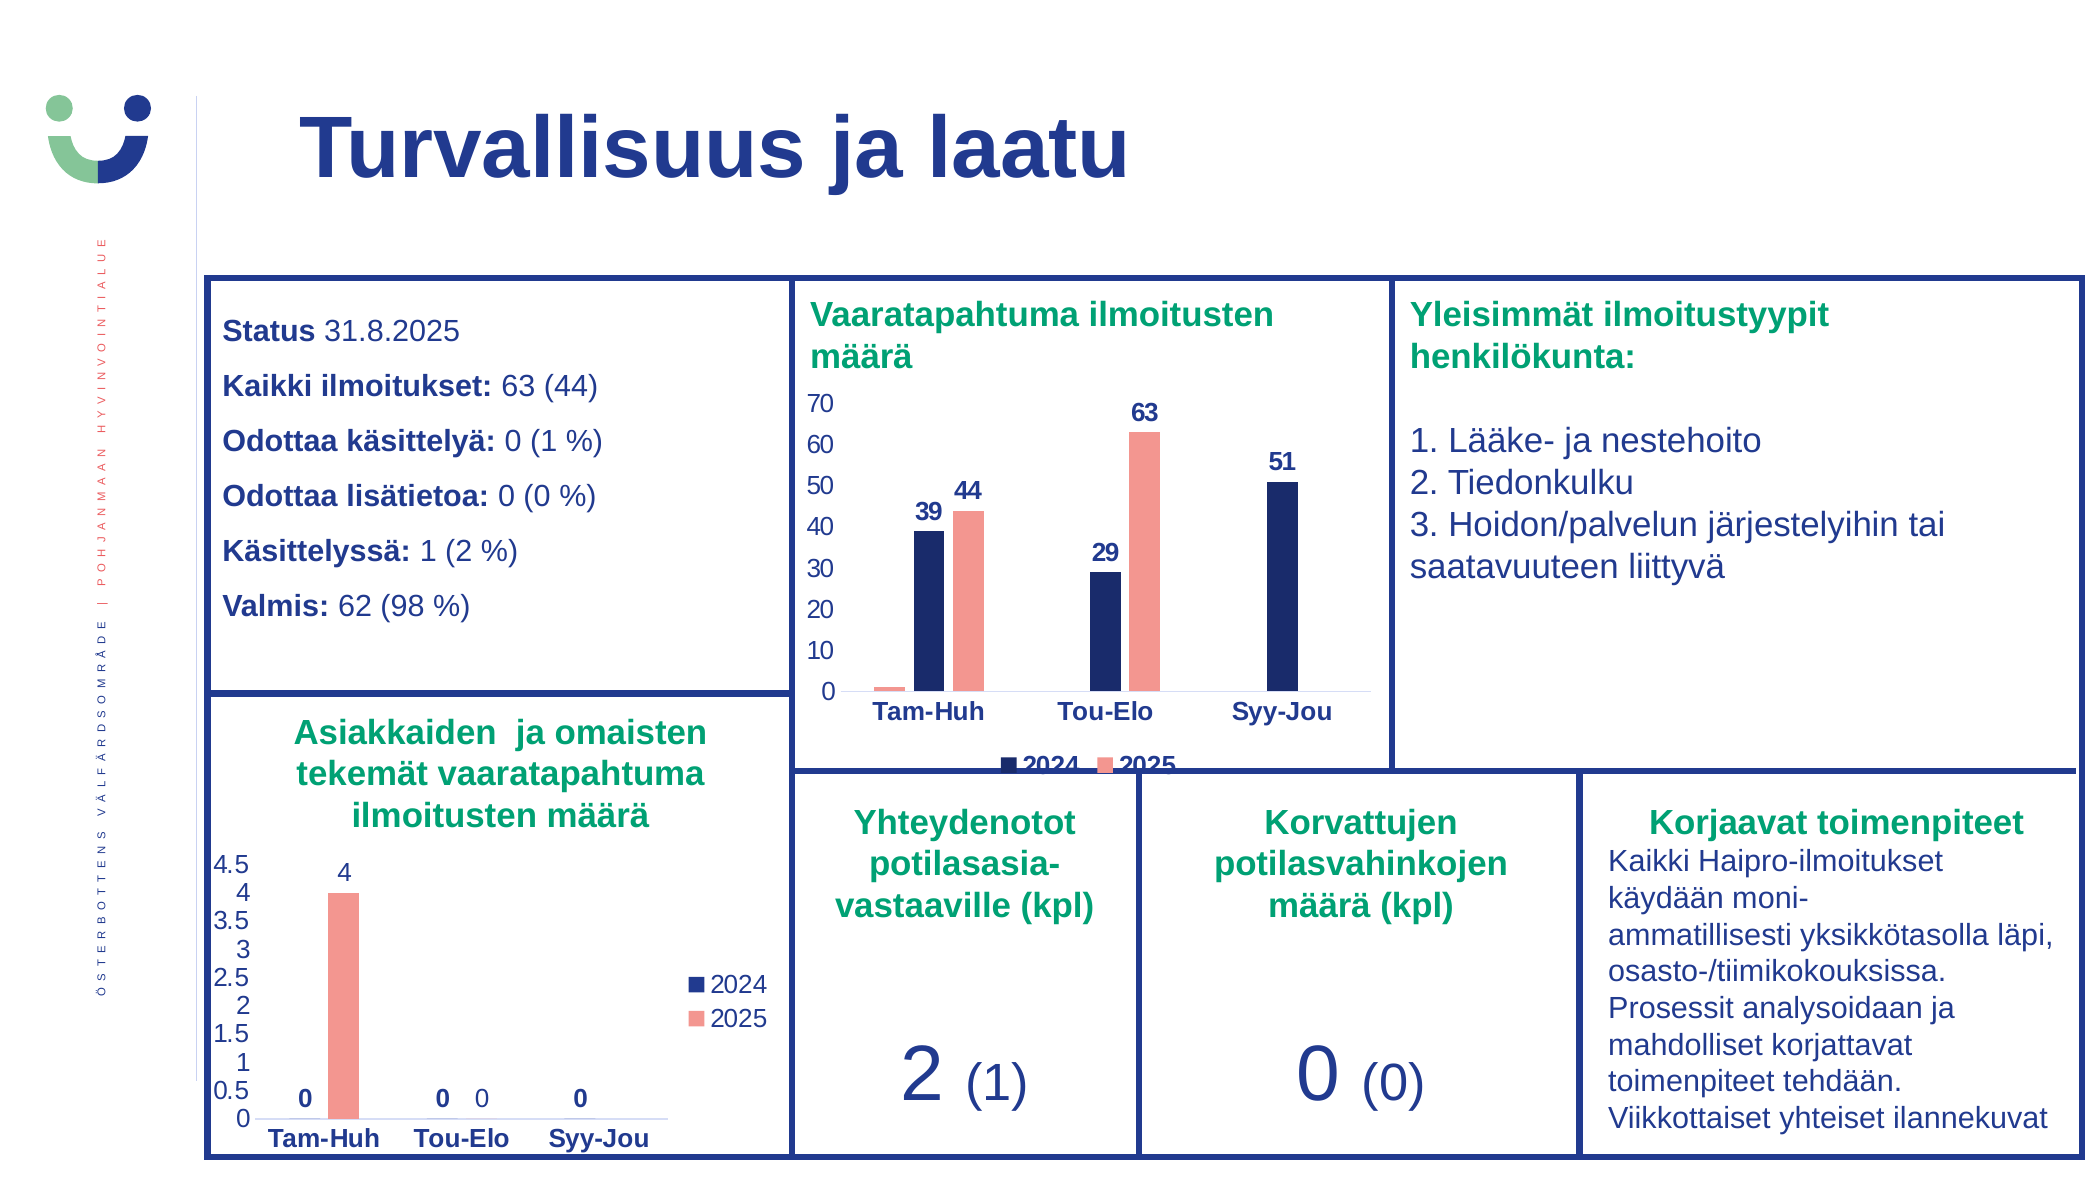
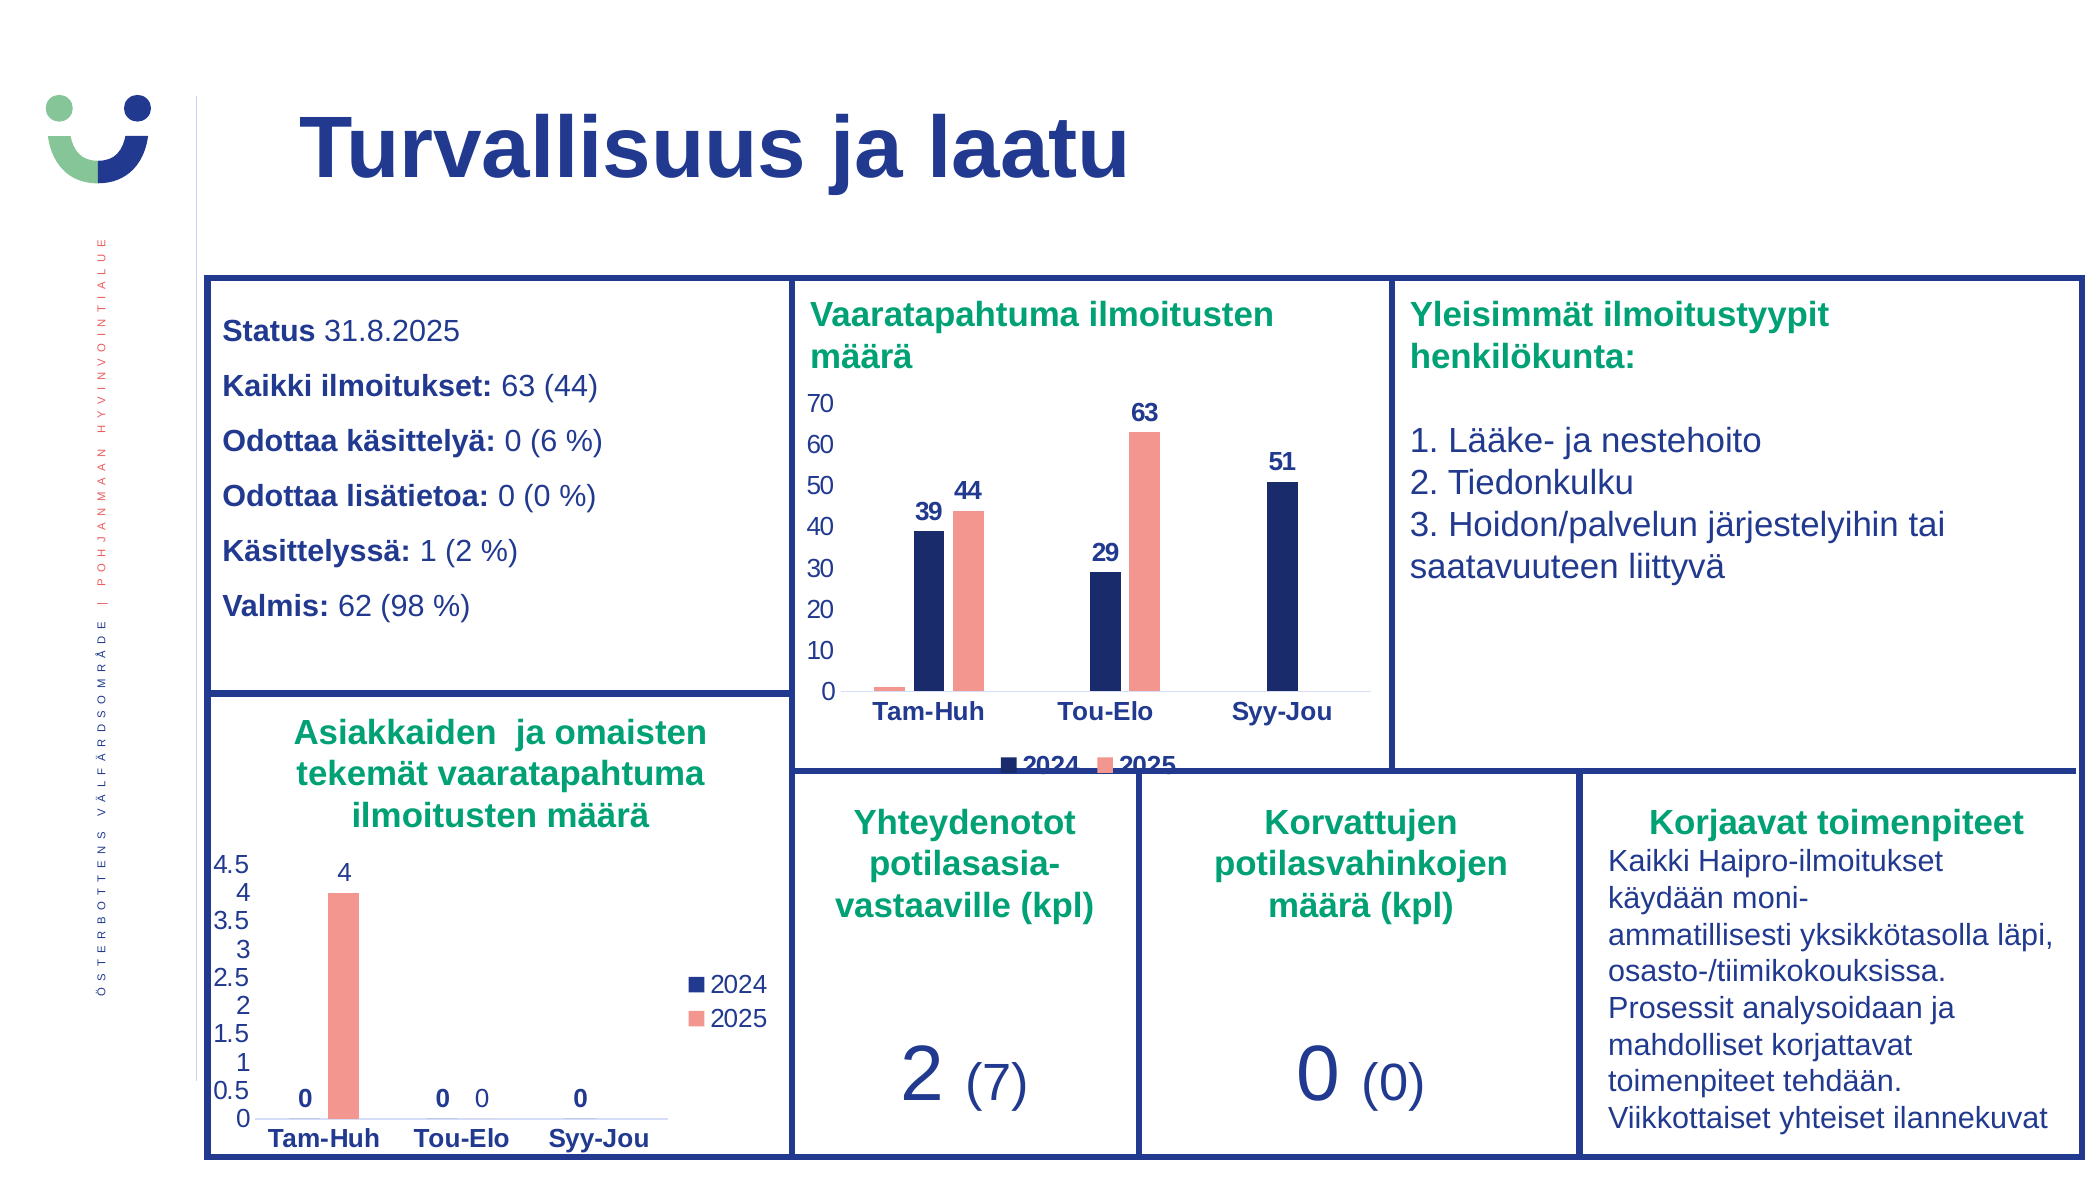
0 1: 1 -> 6 (544, 441)
2 1: 1 -> 7 (997, 1083)
